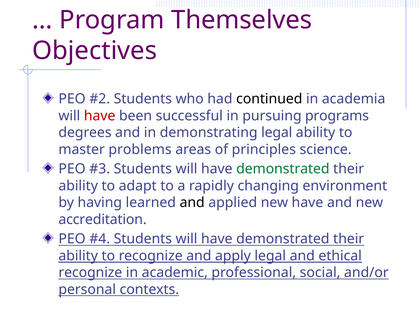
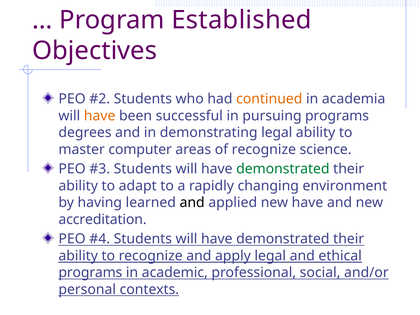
Themselves: Themselves -> Established (242, 20)
continued colour: black -> orange (269, 99)
have colour: red -> orange (100, 116)
problems: problems -> computer (140, 149)
of principles: principles -> recognize (264, 149)
recognize: recognize -> programs (90, 273)
